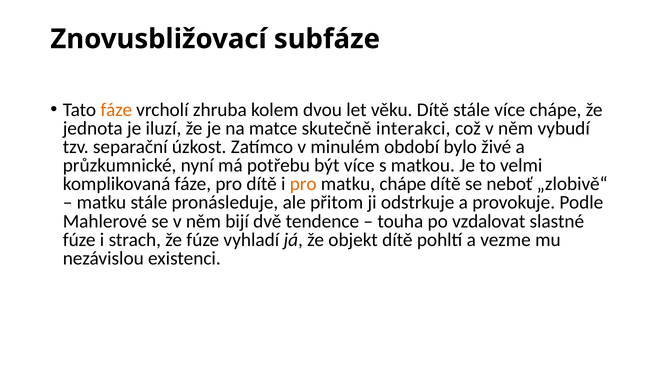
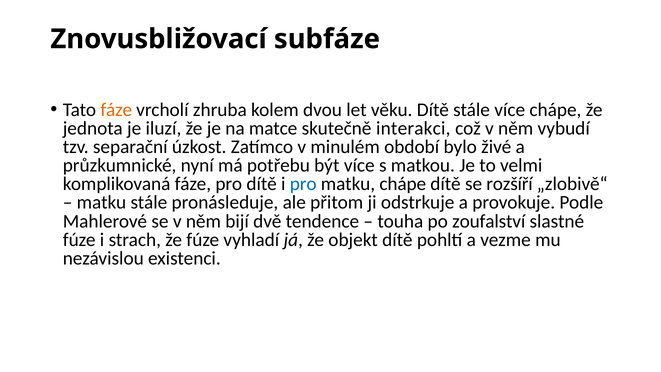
pro colour: orange -> blue (303, 184)
neboť: neboť -> rozšíří (510, 184)
vzdalovat: vzdalovat -> zoufalství (489, 221)
